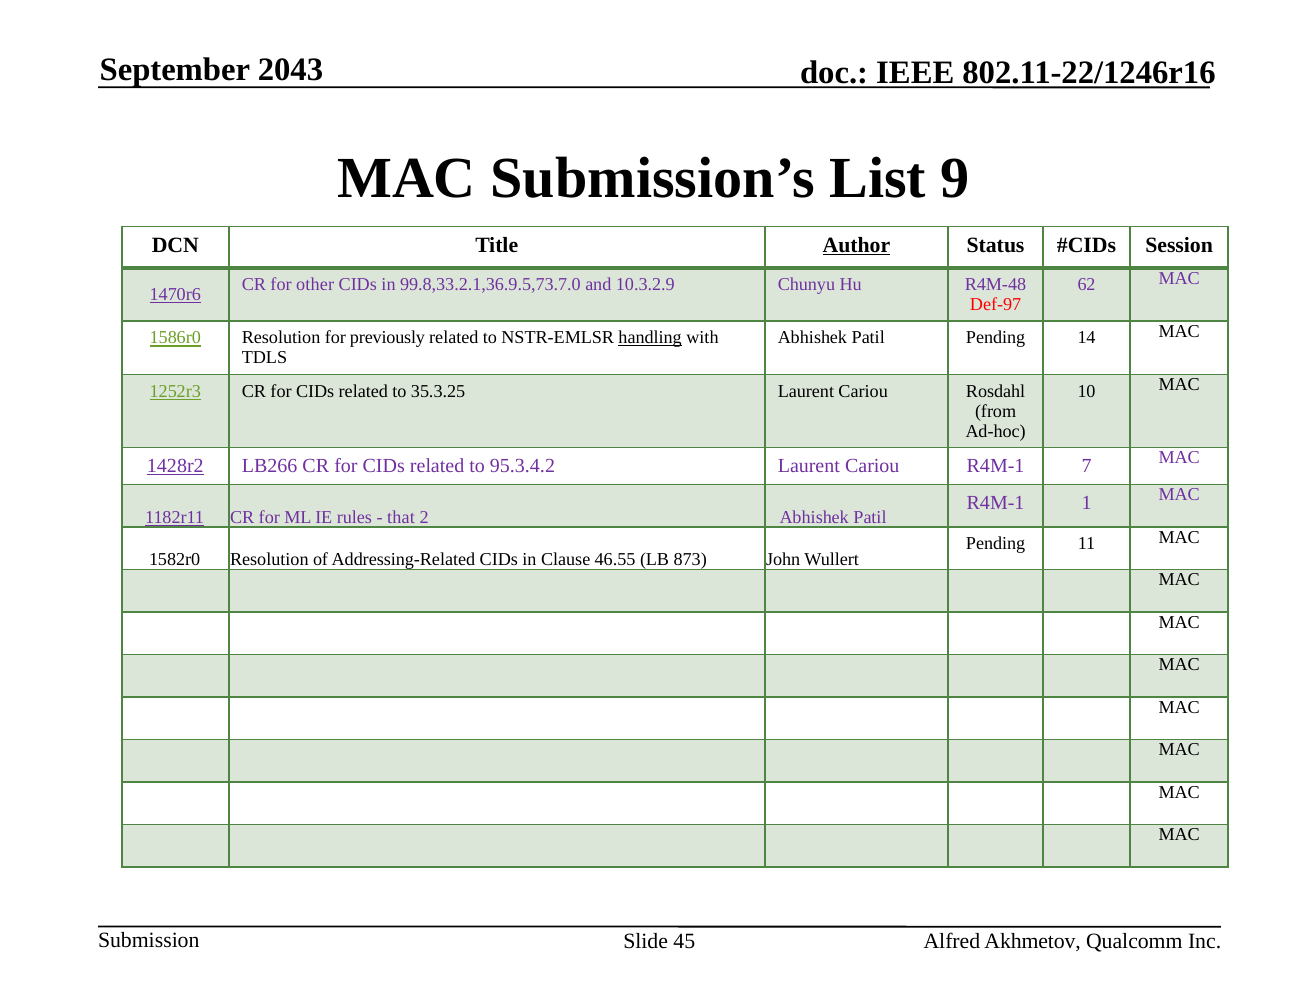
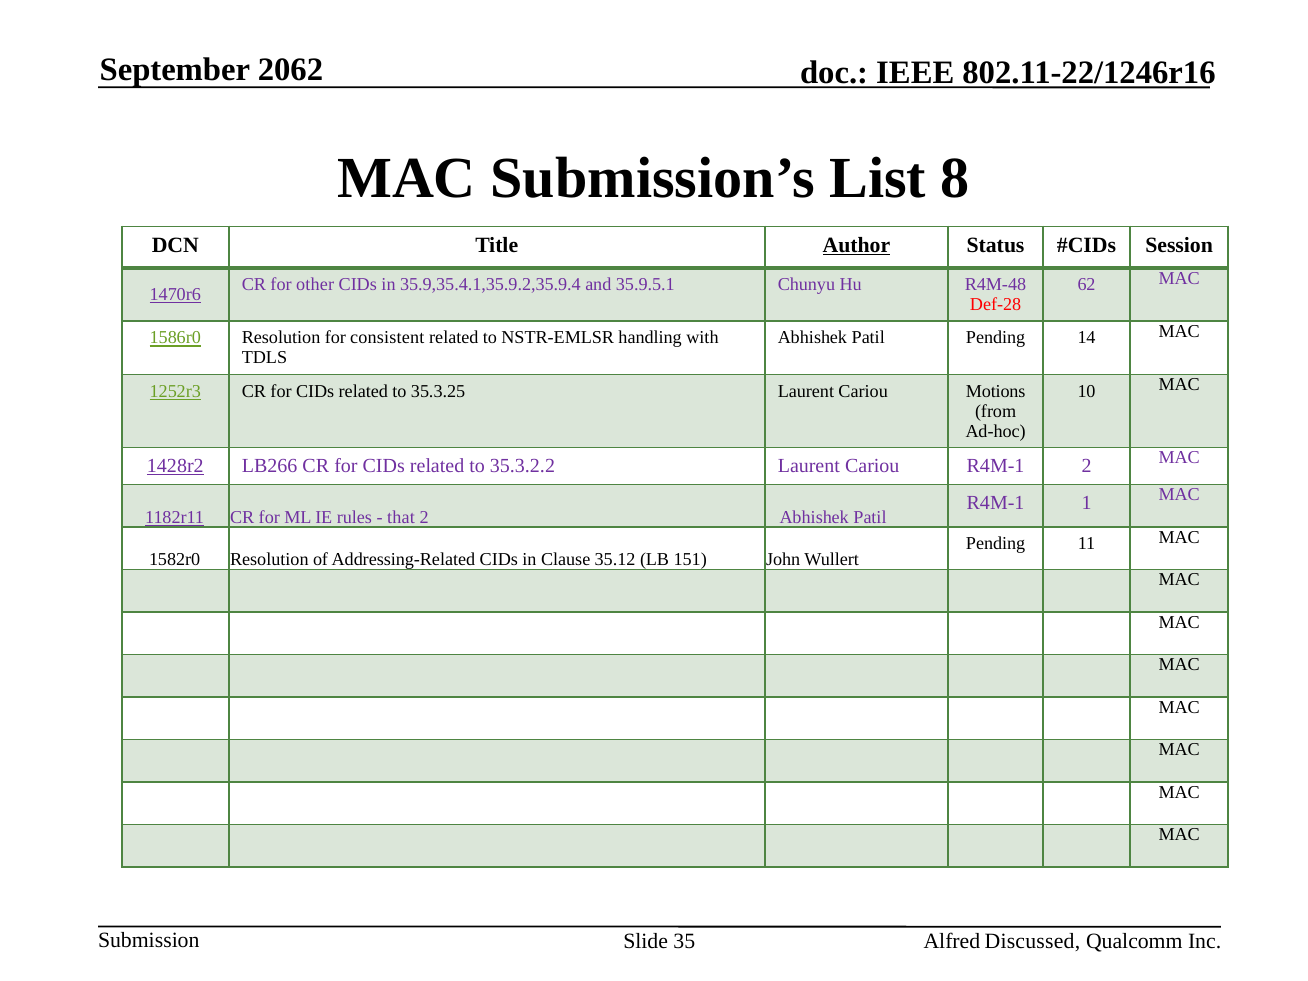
2043: 2043 -> 2062 (290, 69)
9: 9 -> 8 (955, 178)
99.8,33.2.1,36.9.5,73.7.0: 99.8,33.2.1,36.9.5,73.7.0 -> 35.9,35.4.1,35.9.2,35.9.4 (490, 285)
10.3.2.9: 10.3.2.9 -> 35.9.5.1 (645, 285)
Def-97: Def-97 -> Def-28 (996, 305)
previously: previously -> consistent (387, 338)
handling underline: present -> none (650, 338)
Rosdahl: Rosdahl -> Motions (996, 391)
95.3.4.2: 95.3.4.2 -> 35.3.2.2 (522, 465)
R4M-1 7: 7 -> 2 (1087, 465)
46.55: 46.55 -> 35.12 (615, 560)
873: 873 -> 151 (690, 560)
45: 45 -> 35 (684, 941)
Akhmetov: Akhmetov -> Discussed (1032, 941)
